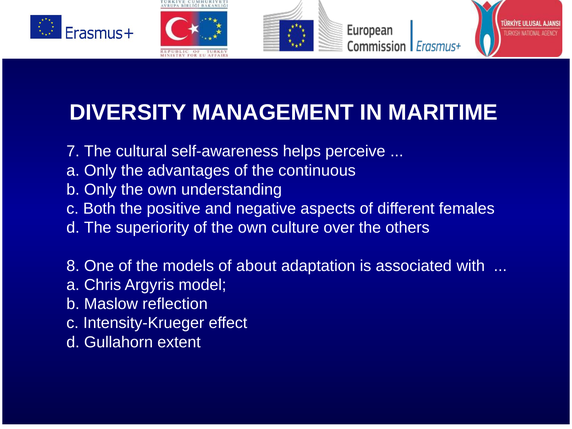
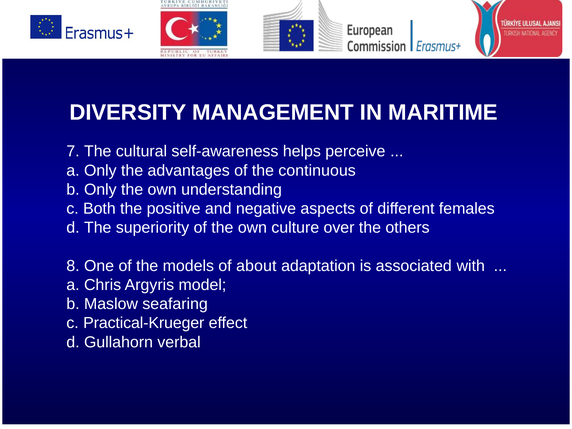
reflection: reflection -> seafaring (175, 304)
Intensity-Krueger: Intensity-Krueger -> Practical-Krueger (144, 323)
extent: extent -> verbal (179, 342)
